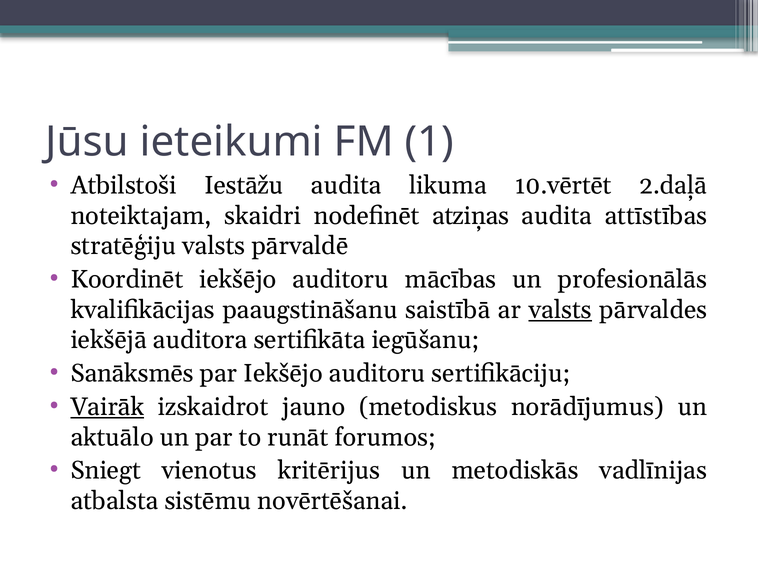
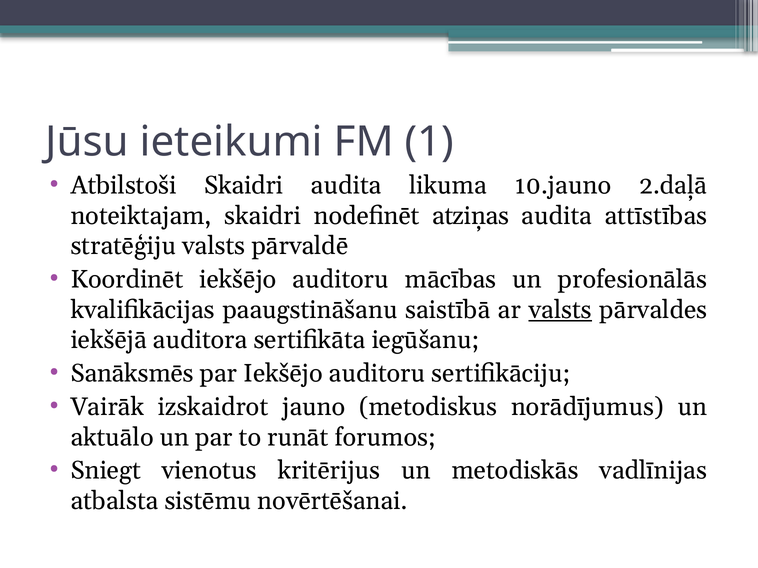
Atbilstoši Iestāžu: Iestāžu -> Skaidri (244, 186)
10.vērtēt: 10.vērtēt -> 10.jauno (563, 186)
Vairāk underline: present -> none (107, 407)
